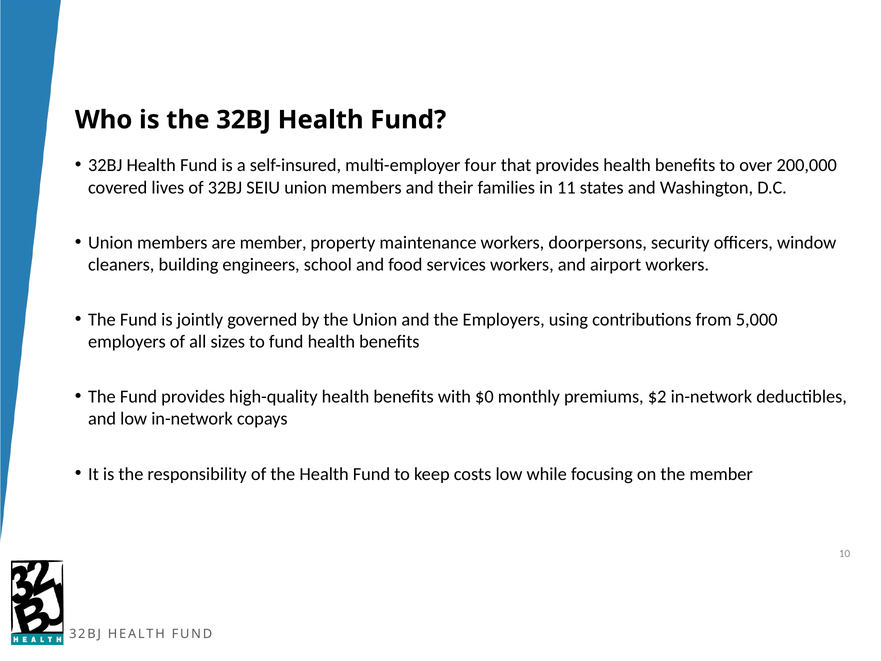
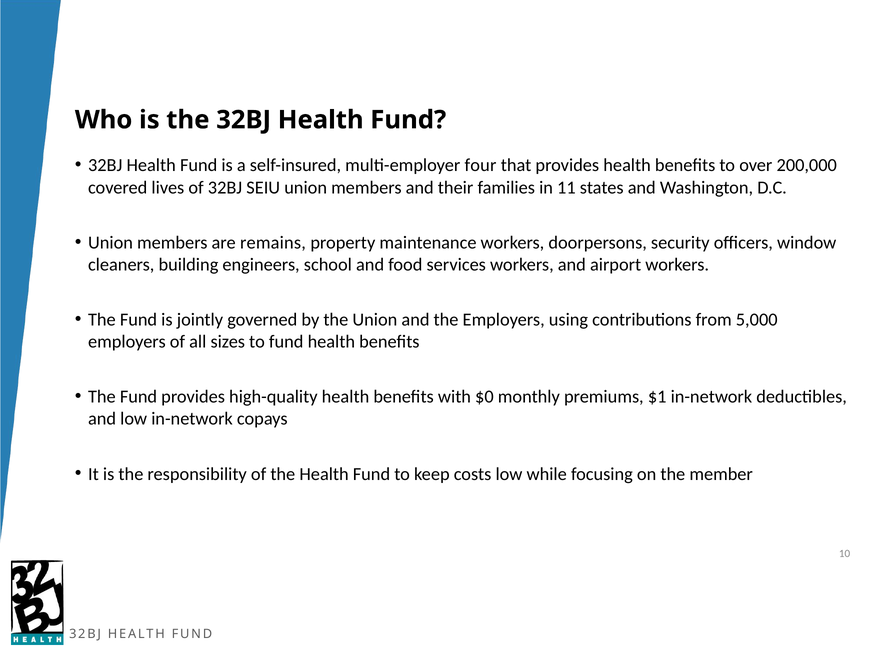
are member: member -> remains (273, 242)
$2: $2 -> $1 (657, 397)
